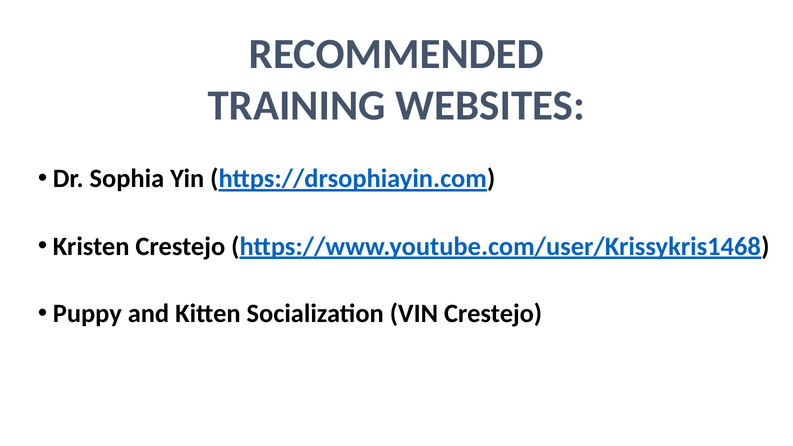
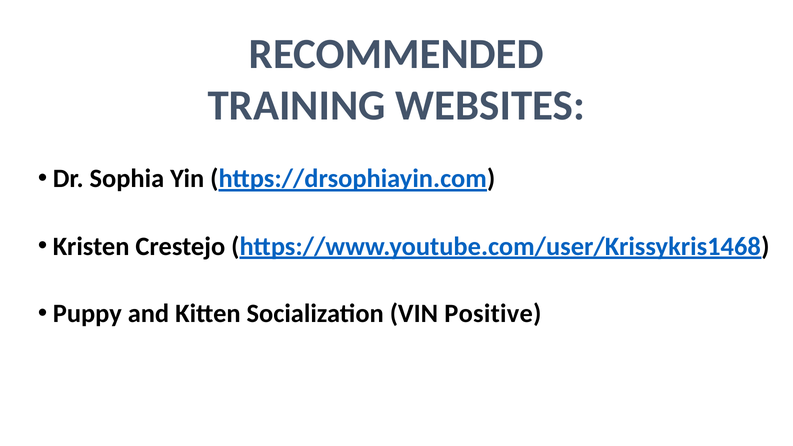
VIN Crestejo: Crestejo -> Positive (493, 313)
